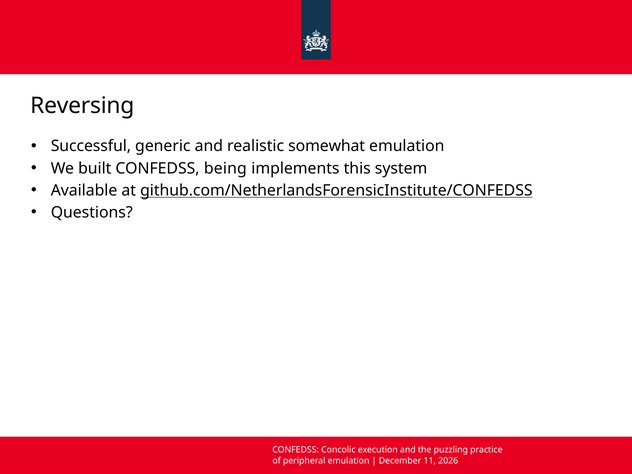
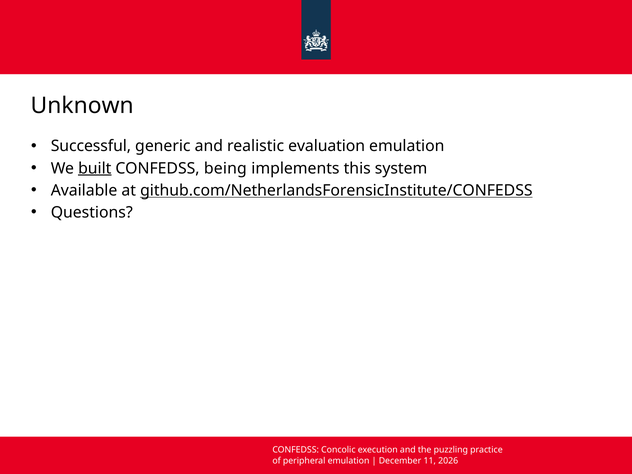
Reversing: Reversing -> Unknown (82, 106)
somewhat: somewhat -> evaluation (327, 146)
built underline: none -> present (95, 168)
